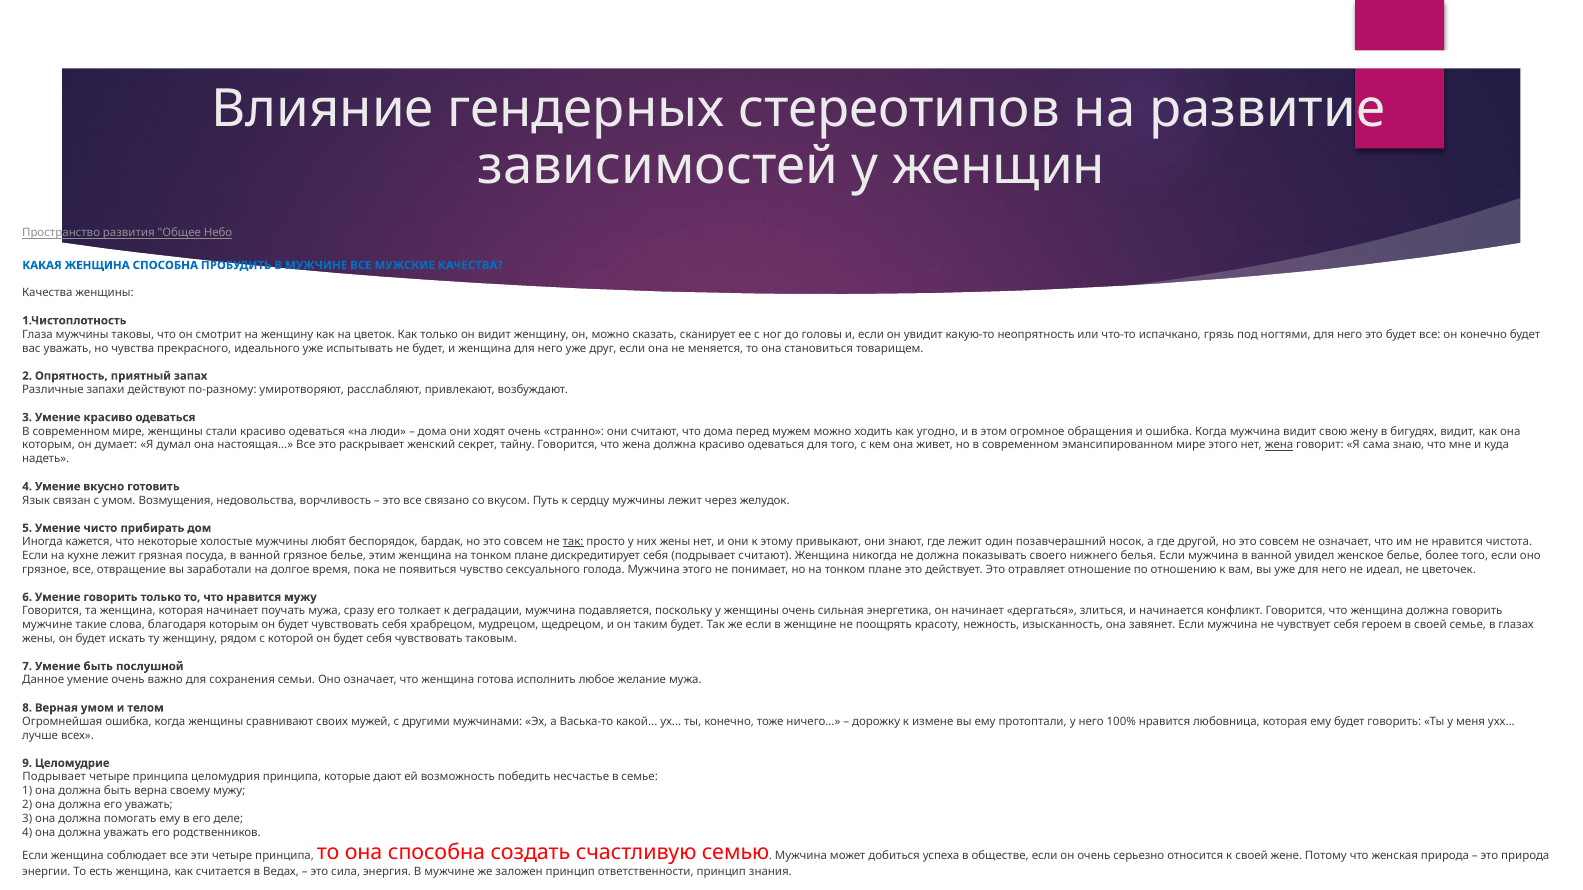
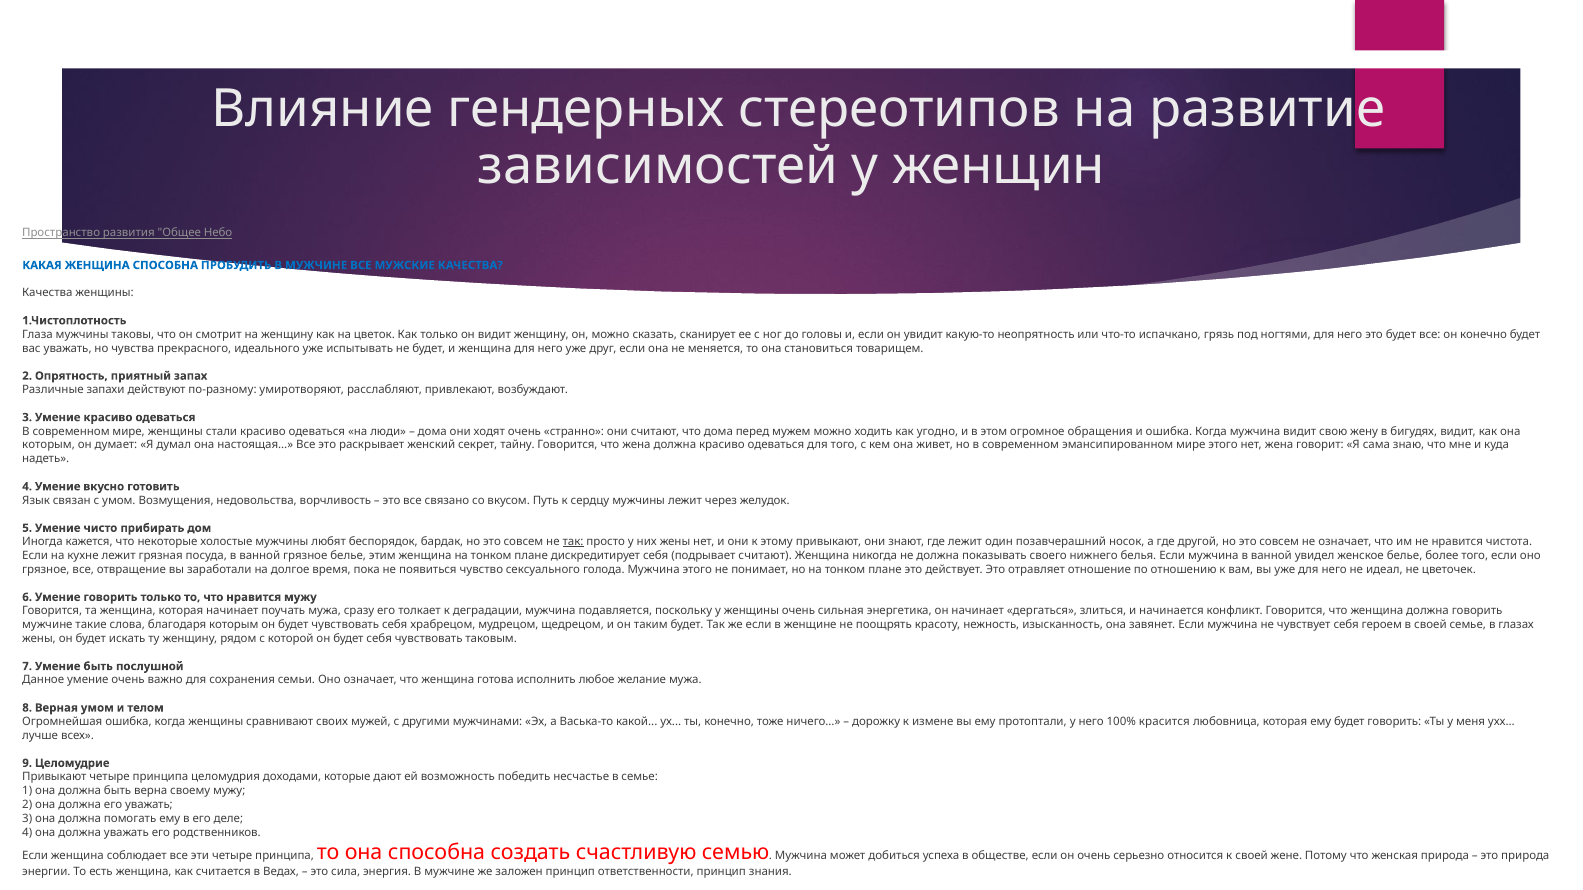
жена underline: present -> none (1279, 445)
100% нравится: нравится -> красится (1164, 722)
Подрывает: Подрывает -> Привыкают (54, 777)
целомудрия принципа: принципа -> доходами (292, 777)
